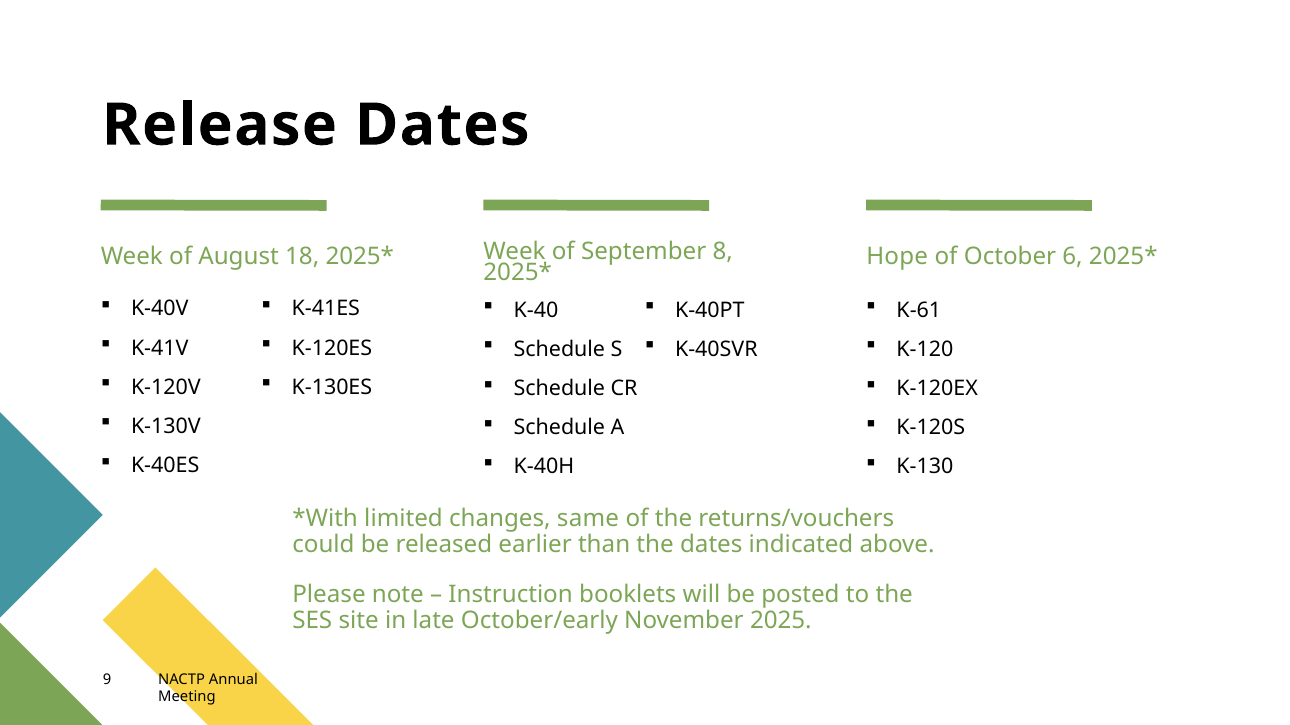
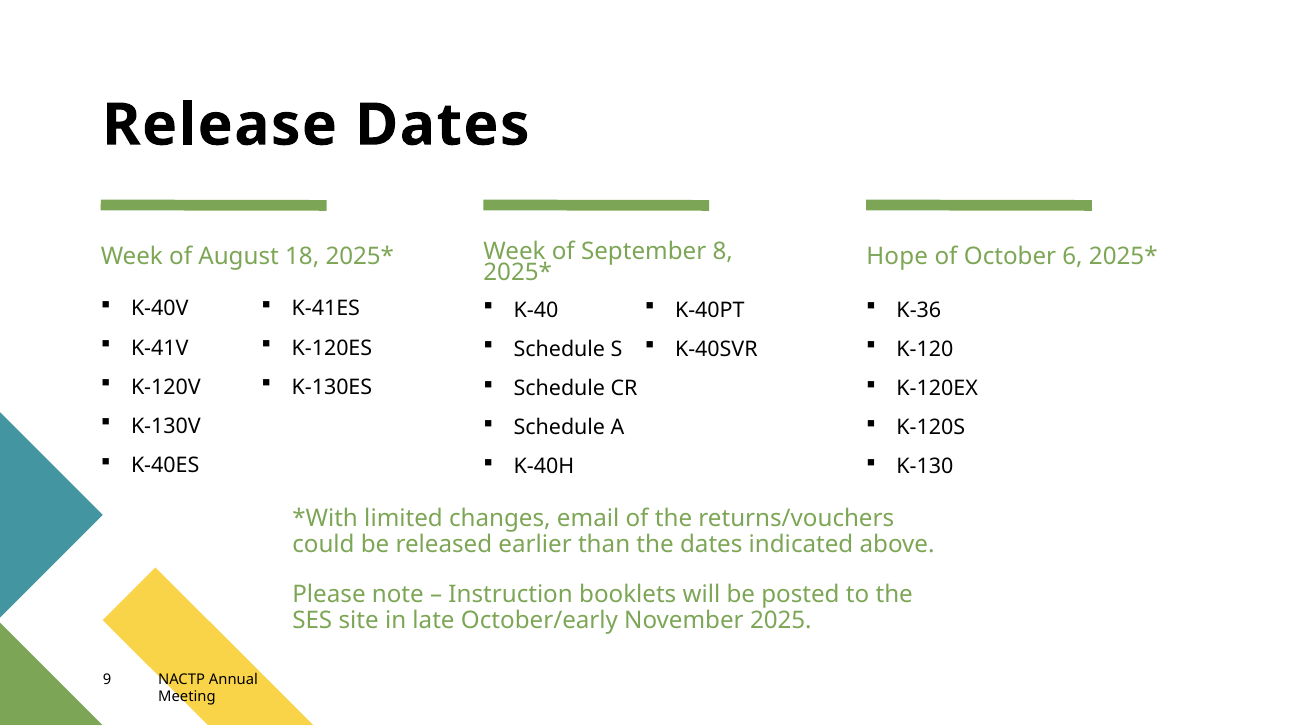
K-61: K-61 -> K-36 (919, 311)
same: same -> email (588, 519)
